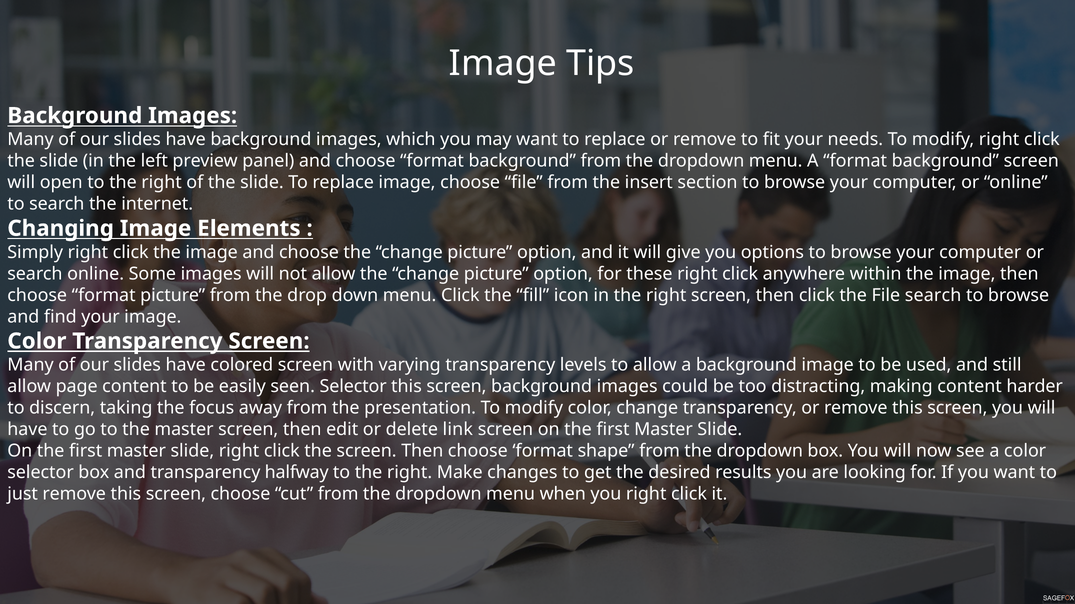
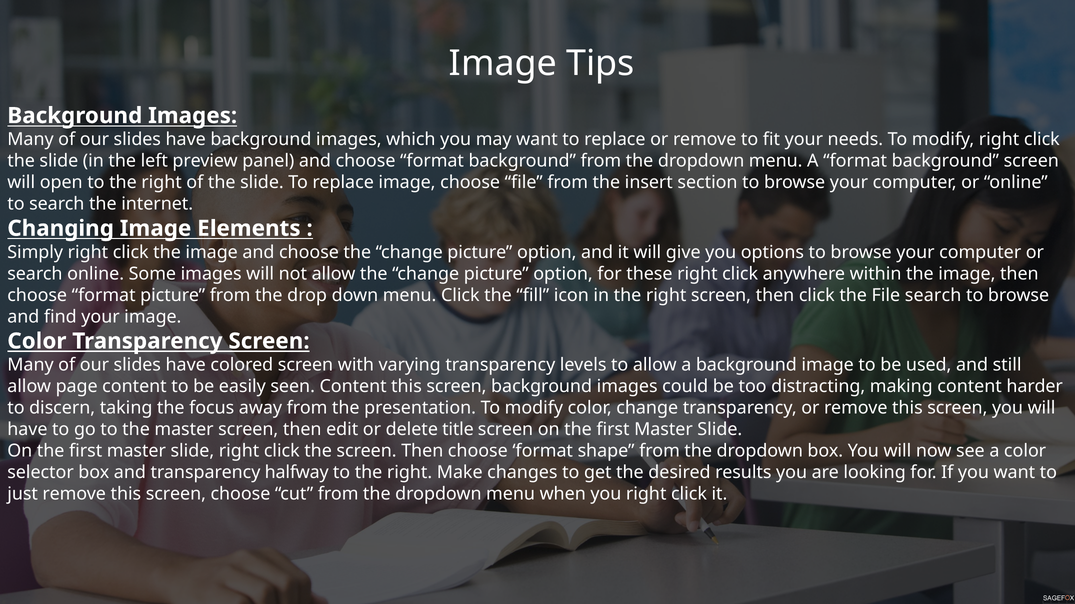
seen Selector: Selector -> Content (353, 387)
link: link -> title (458, 430)
